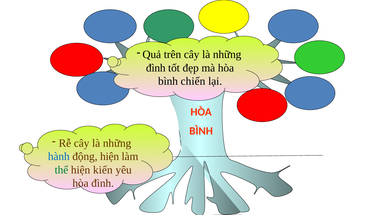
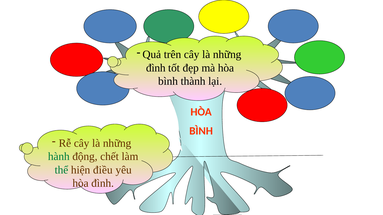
chiến: chiến -> thành (193, 81)
hành colour: blue -> green (59, 157)
động hiện: hiện -> chết (110, 157)
kiến: kiến -> điều (103, 170)
